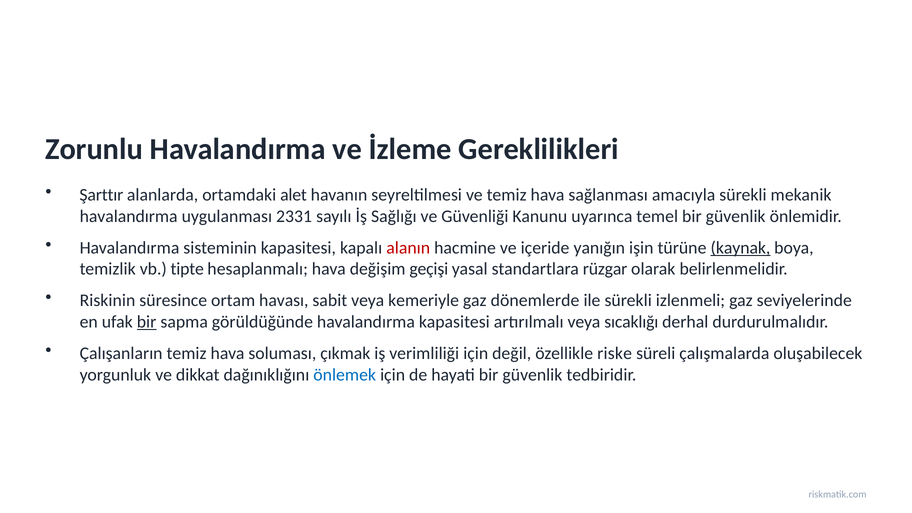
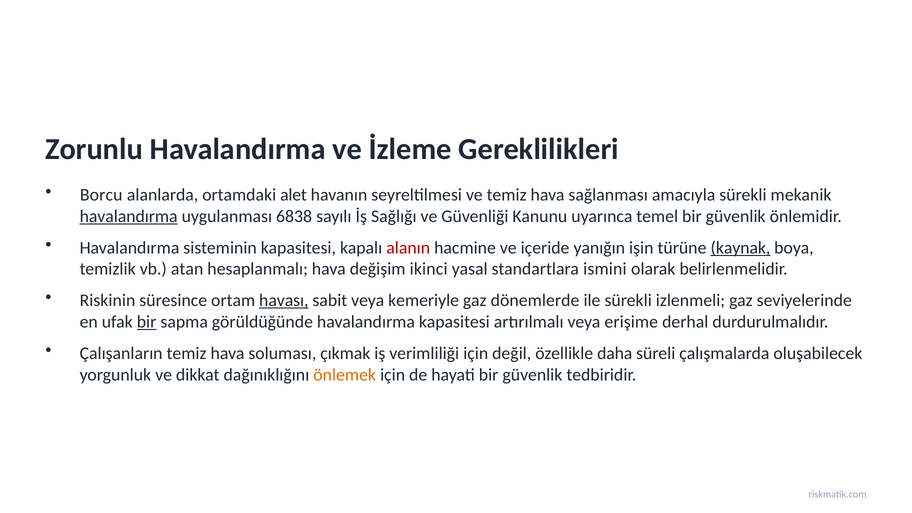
Şarttır: Şarttır -> Borcu (101, 195)
havalandırma underline: none -> present (129, 216)
2331: 2331 -> 6838 (294, 216)
tipte: tipte -> atan (187, 269)
geçişi: geçişi -> ikinci (429, 269)
rüzgar: rüzgar -> ismini (605, 269)
havası underline: none -> present (284, 301)
sıcaklığı: sıcaklığı -> erişime (631, 322)
riske: riske -> daha (615, 353)
önlemek colour: blue -> orange (345, 375)
